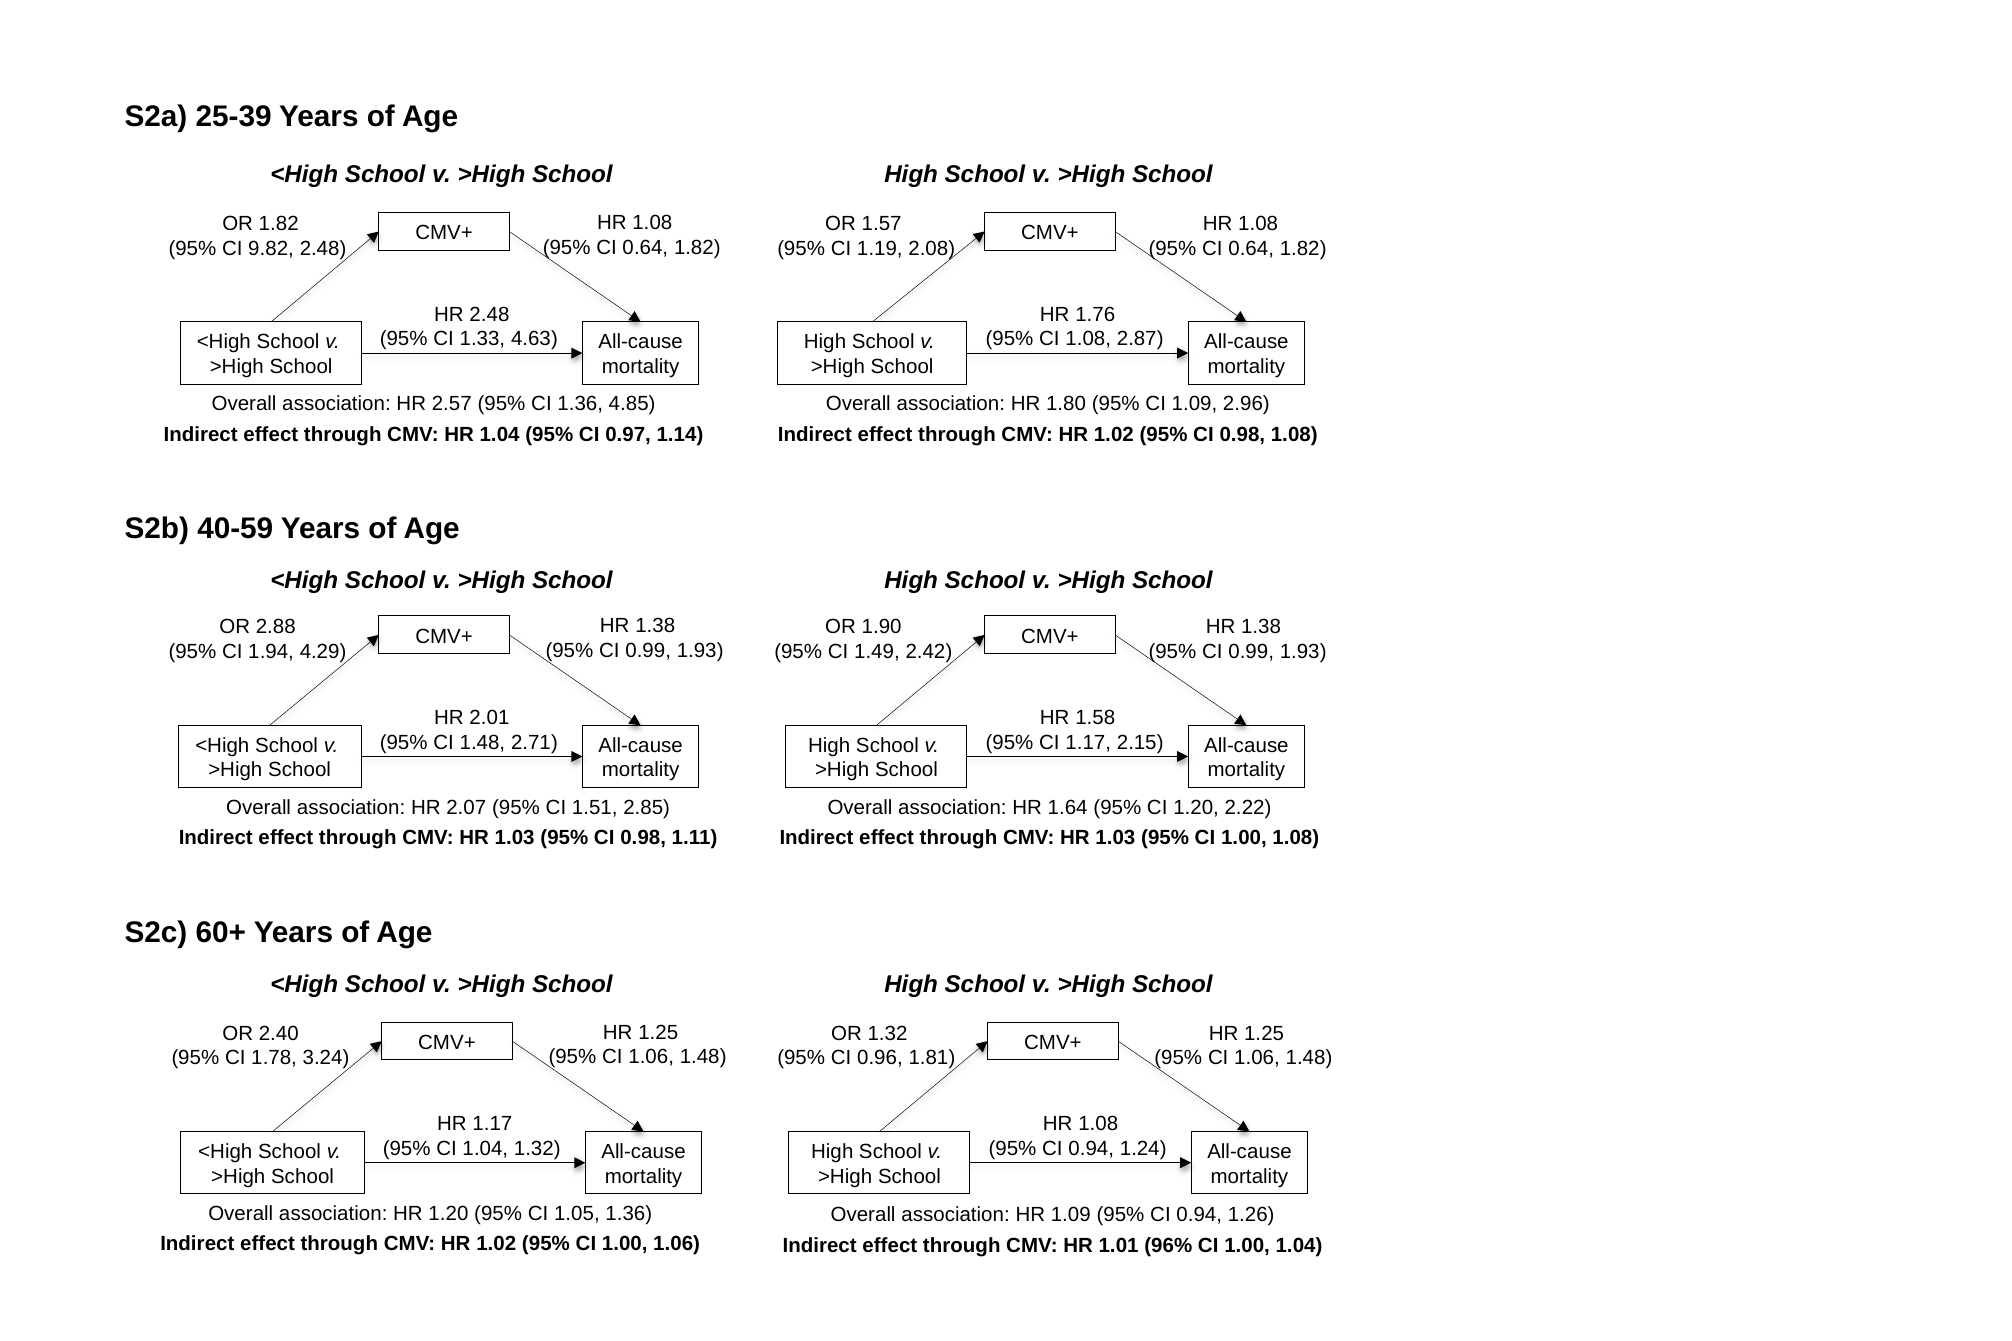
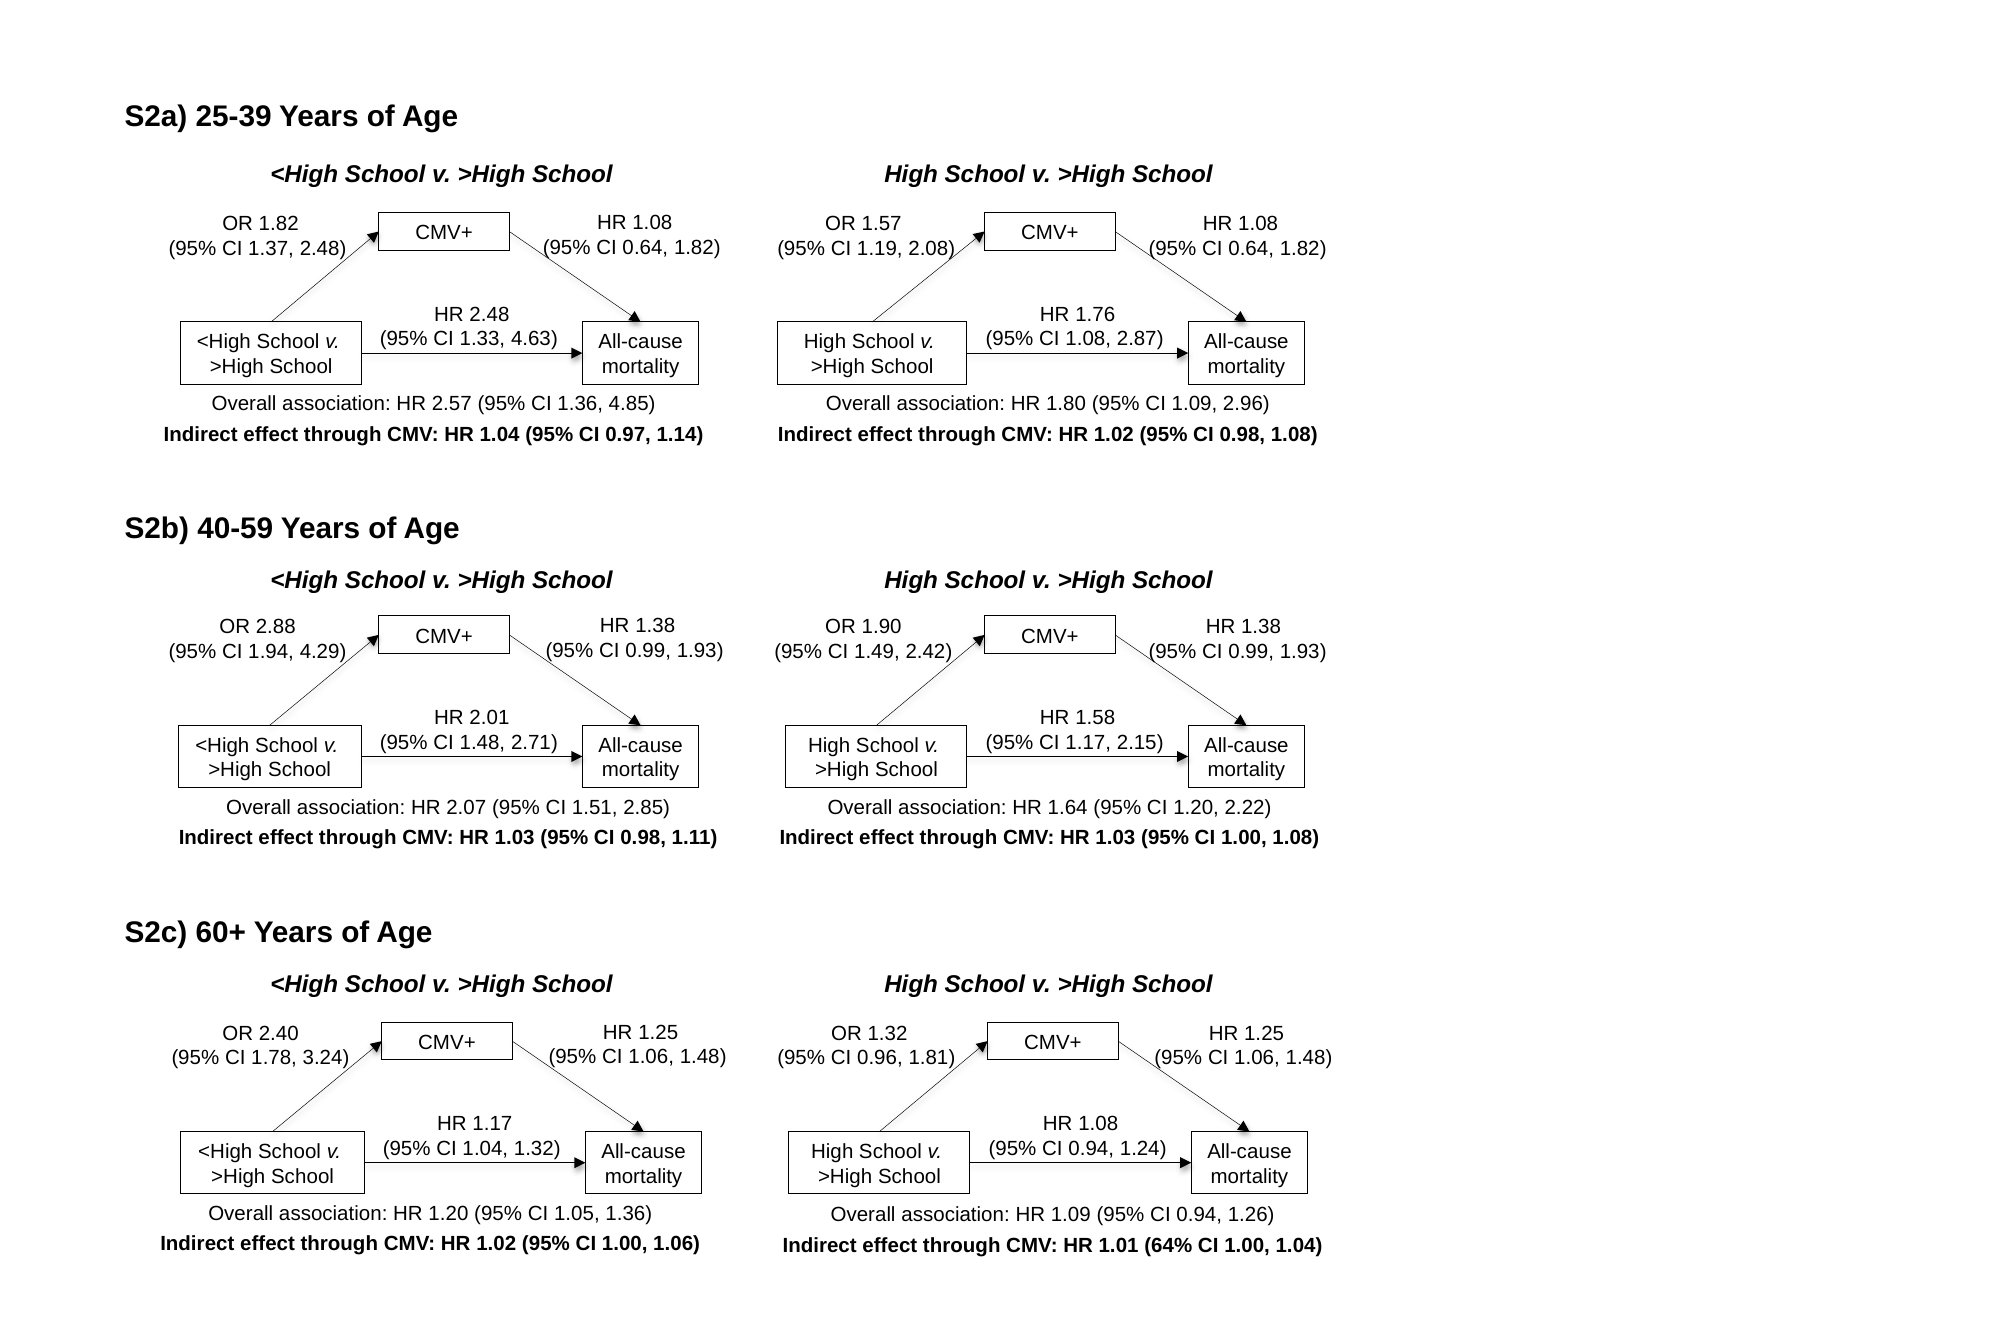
9.82: 9.82 -> 1.37 (271, 248)
96%: 96% -> 64% (1168, 1246)
